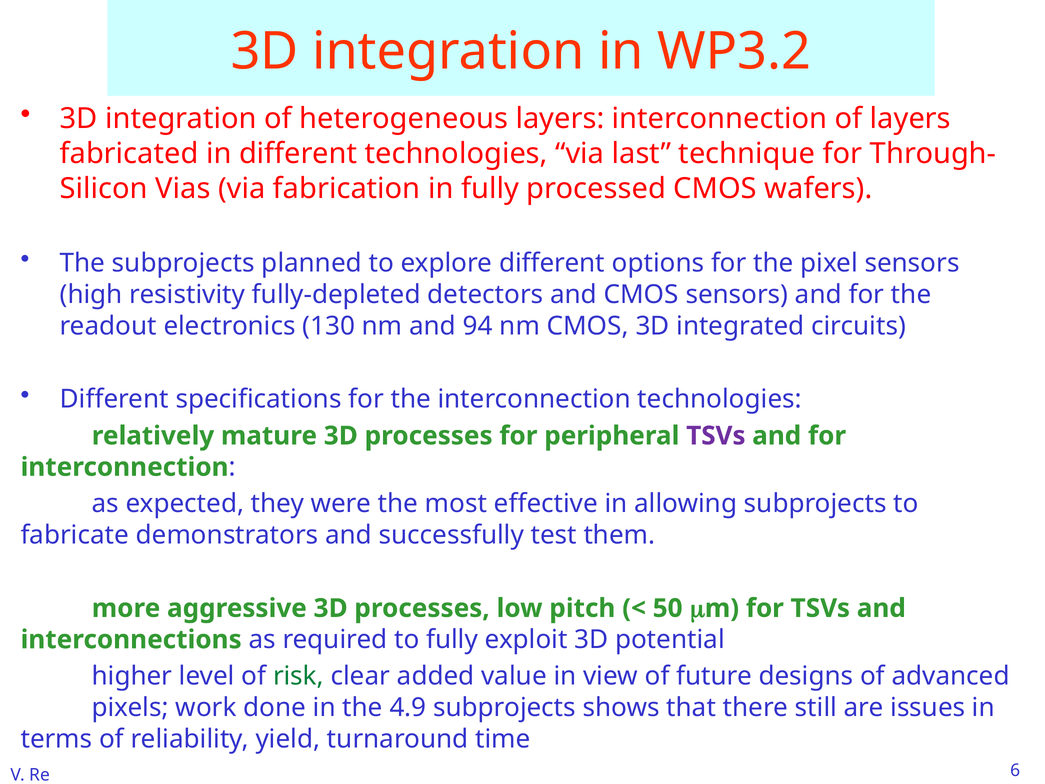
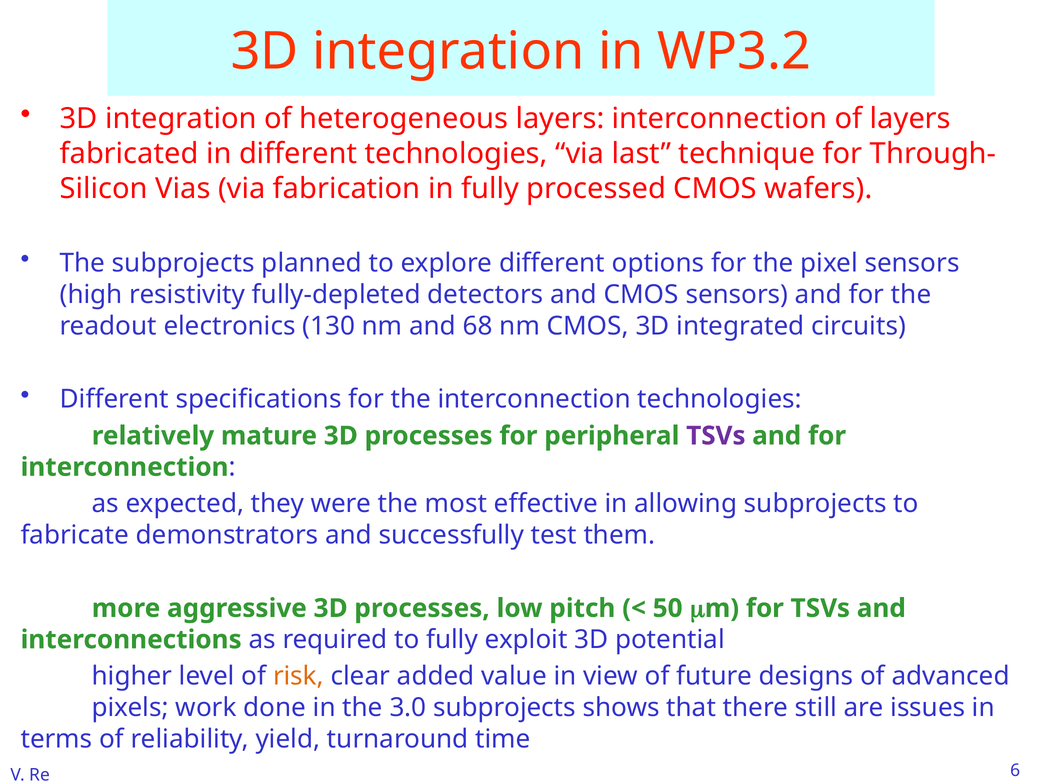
94: 94 -> 68 (478, 326)
risk colour: green -> orange (298, 676)
4.9: 4.9 -> 3.0 (408, 707)
